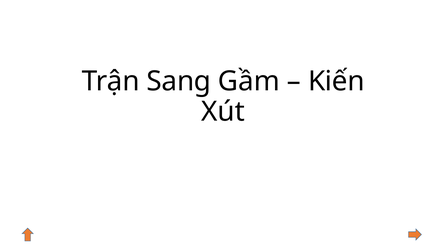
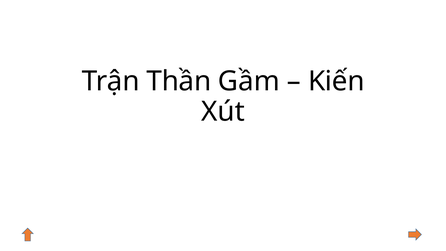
Sang: Sang -> Thần (179, 81)
